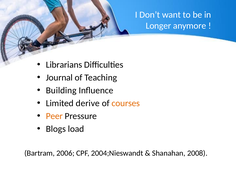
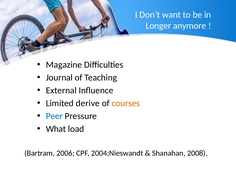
Librarians: Librarians -> Magazine (64, 65)
Building: Building -> External (61, 90)
Peer colour: orange -> blue (54, 116)
Blogs: Blogs -> What (56, 129)
